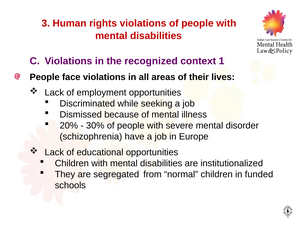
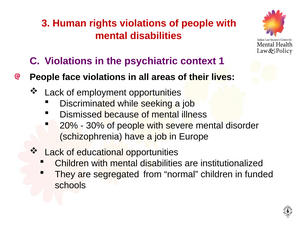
recognized: recognized -> psychiatric (151, 61)
